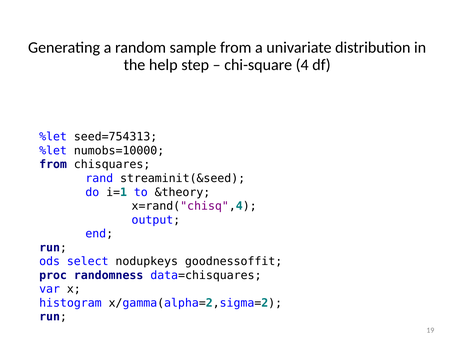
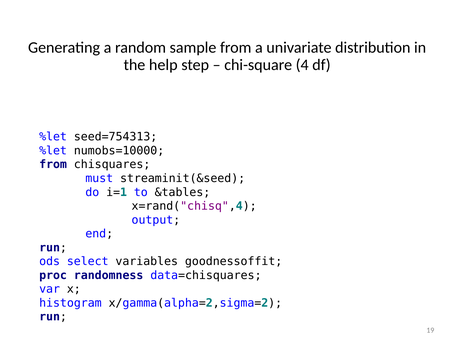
rand: rand -> must (99, 179)
&theory: &theory -> &tables (182, 192)
nodupkeys: nodupkeys -> variables (147, 262)
